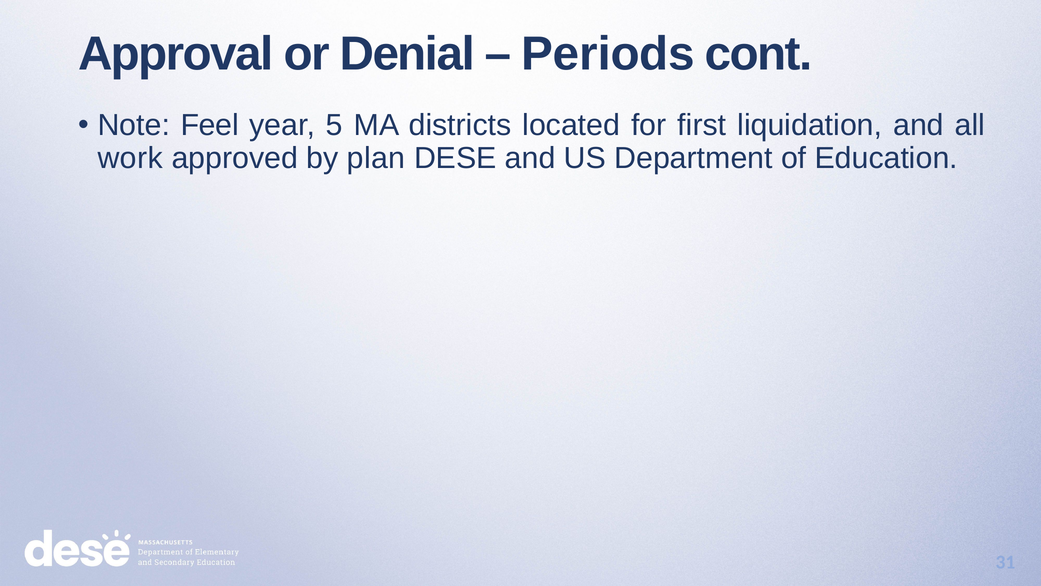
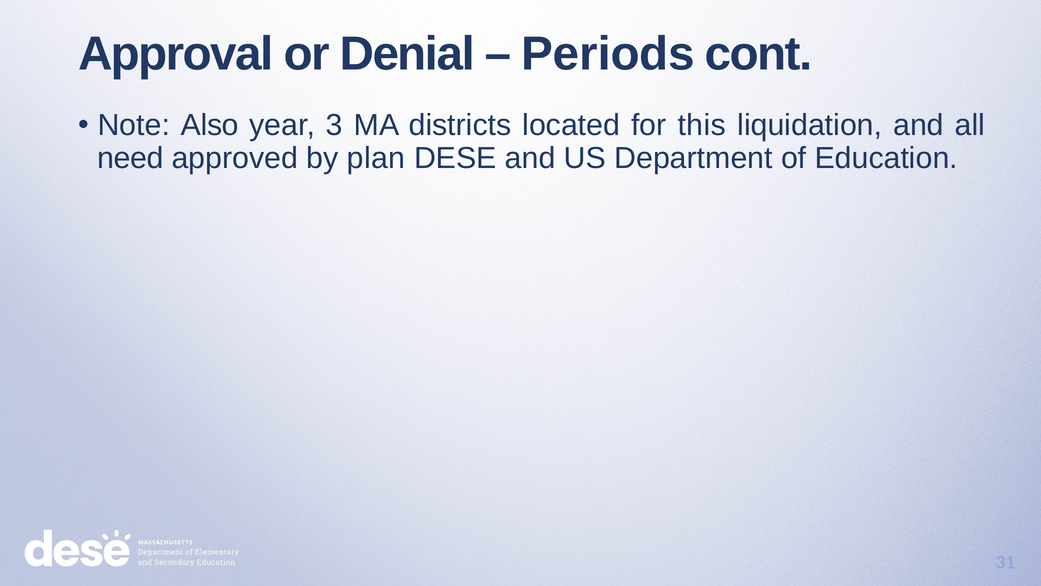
Feel: Feel -> Also (210, 125)
5: 5 -> 3 (334, 125)
first: first -> this (702, 125)
work: work -> need (131, 158)
